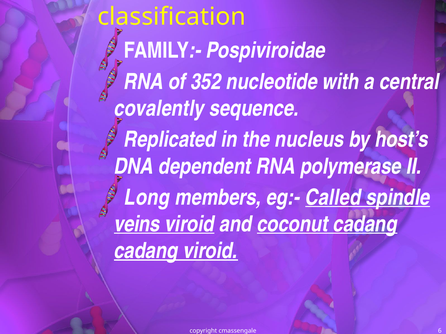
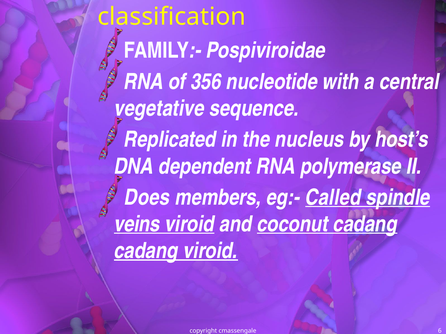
352: 352 -> 356 (206, 82)
covalently: covalently -> vegetative (159, 109)
Long: Long -> Does (147, 198)
